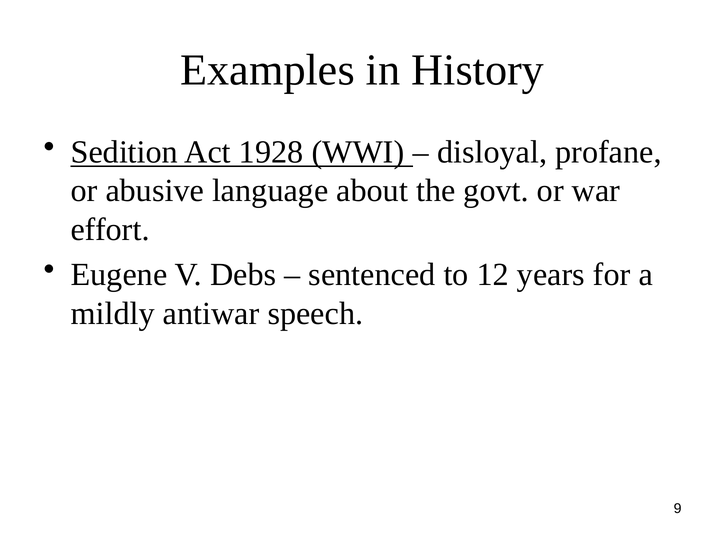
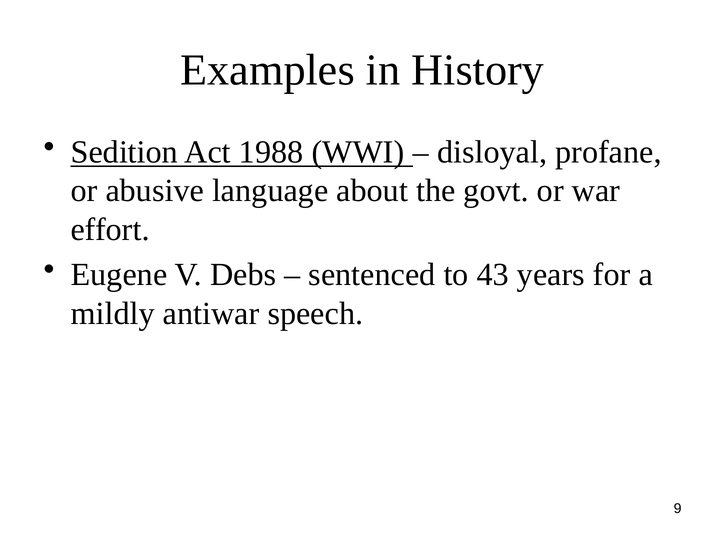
1928: 1928 -> 1988 (271, 152)
12: 12 -> 43 (493, 275)
